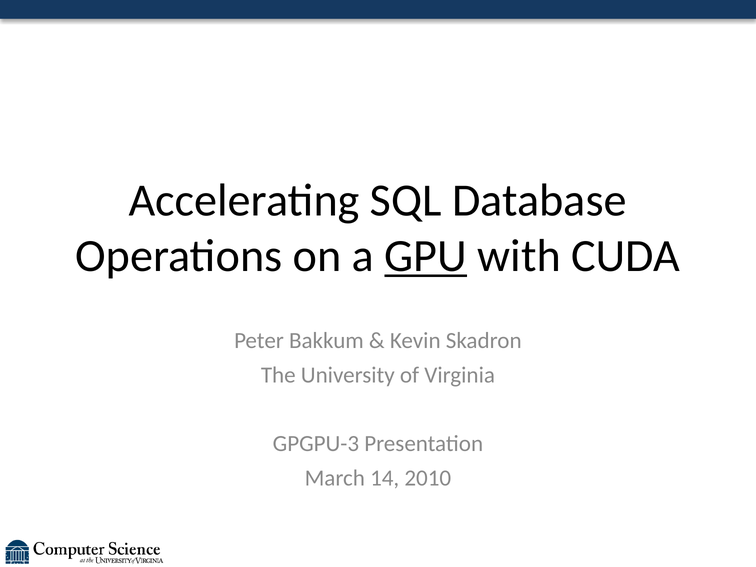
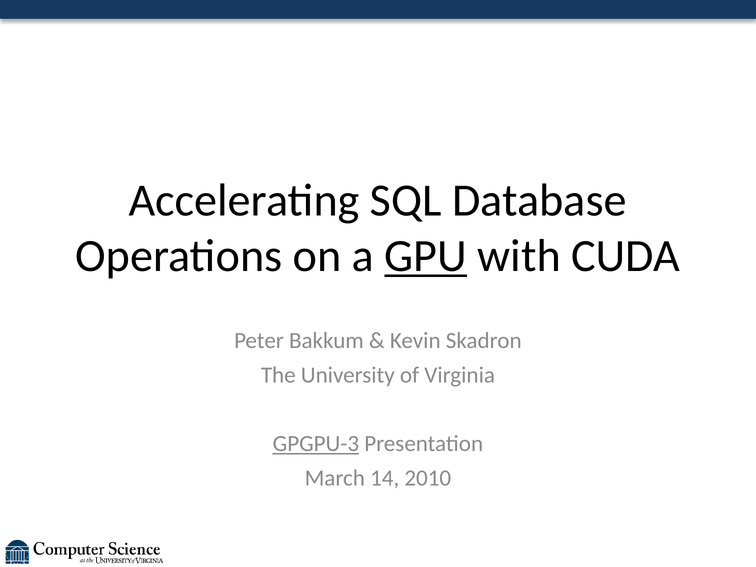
GPGPU-3 underline: none -> present (316, 444)
